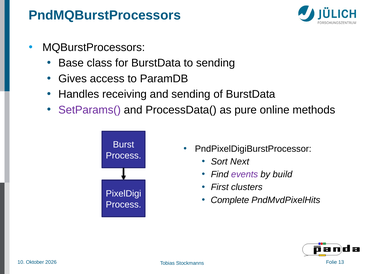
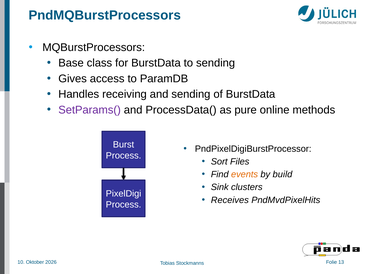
Next: Next -> Files (240, 162)
events colour: purple -> orange (245, 174)
First: First -> Sink (220, 187)
Complete: Complete -> Receives (230, 200)
